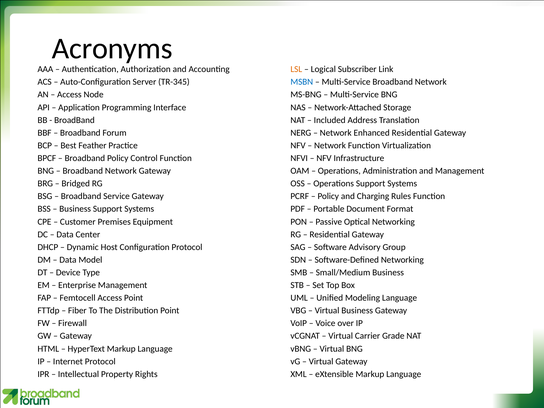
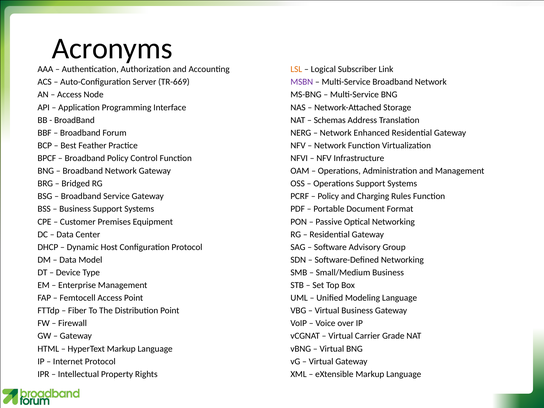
TR-345: TR-345 -> TR-669 (174, 82)
MSBN colour: blue -> purple (302, 82)
Included: Included -> Schemas (330, 120)
